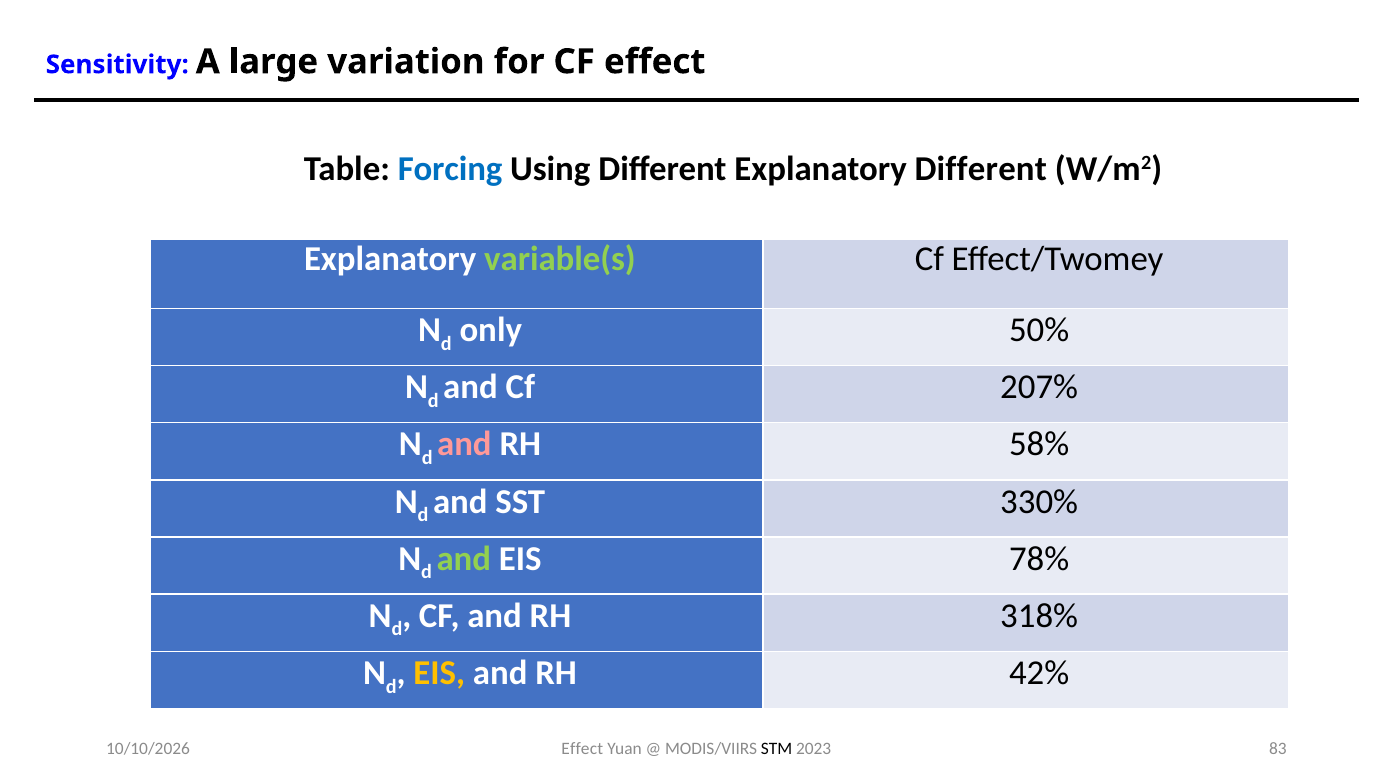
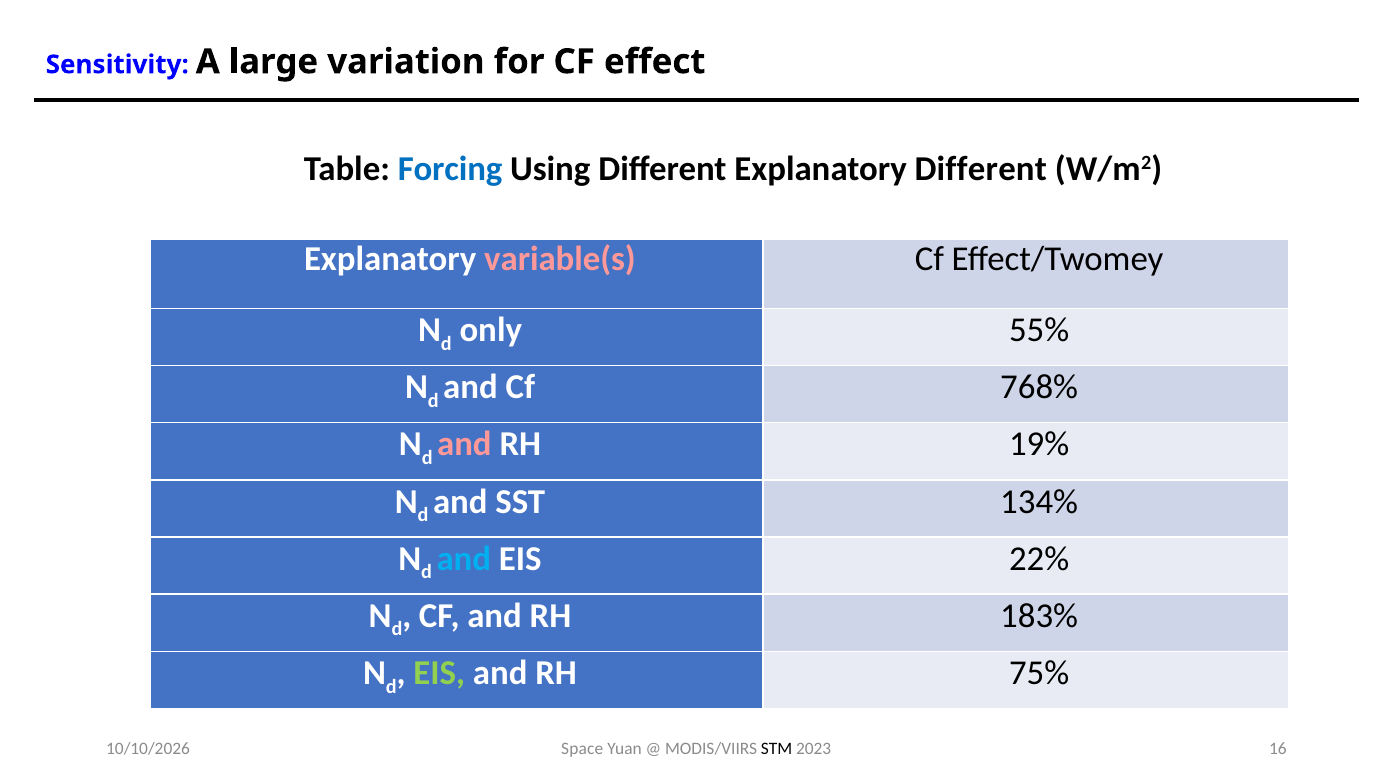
variable(s colour: light green -> pink (560, 259)
50%: 50% -> 55% (1039, 330)
207%: 207% -> 768% (1039, 387)
58%: 58% -> 19% (1039, 444)
330%: 330% -> 134% (1039, 501)
and colour: light green -> light blue (464, 558)
78%: 78% -> 22% (1039, 558)
318%: 318% -> 183% (1039, 615)
EIS colour: yellow -> light green (439, 672)
42%: 42% -> 75% (1039, 672)
Effect: Effect -> Space (582, 748)
83: 83 -> 16 (1278, 748)
